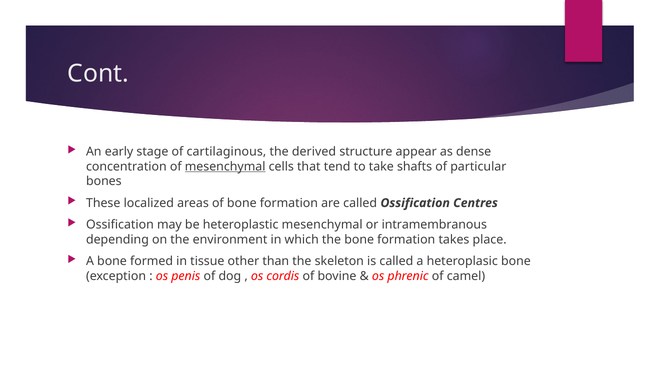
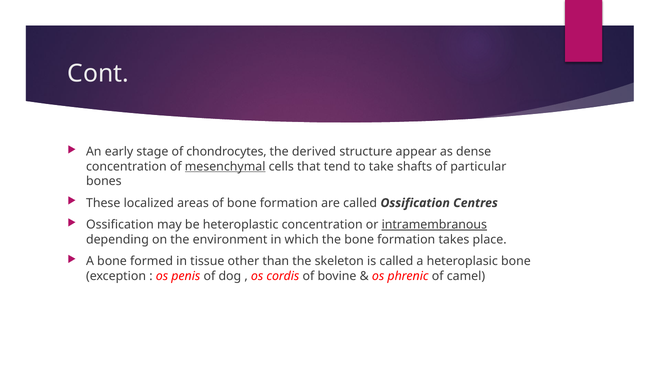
cartilaginous: cartilaginous -> chondrocytes (226, 152)
heteroplastic mesenchymal: mesenchymal -> concentration (322, 225)
intramembranous underline: none -> present (434, 225)
